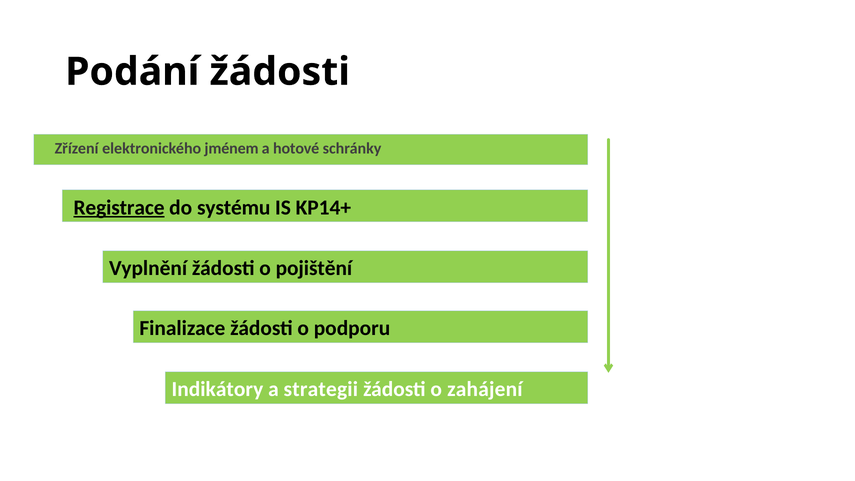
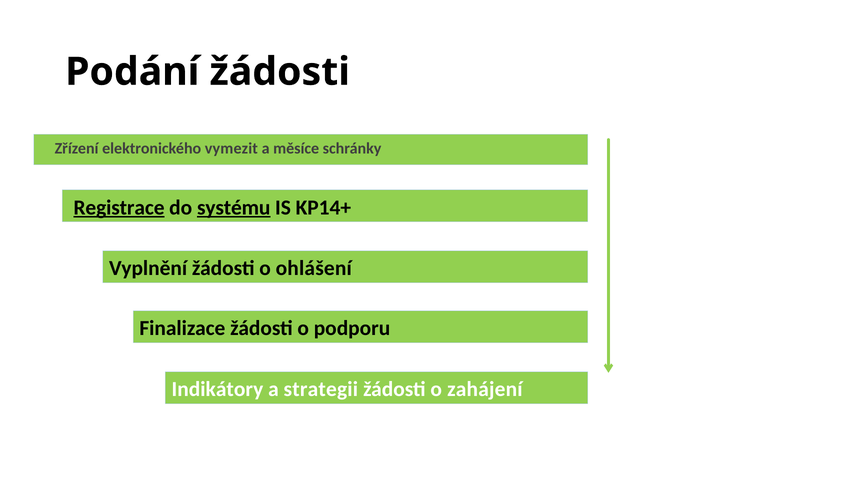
jménem: jménem -> vymezit (231, 148)
hotové: hotové -> měsíce (296, 148)
systému underline: none -> present (234, 207)
pojištění: pojištění -> ohlášení (314, 268)
